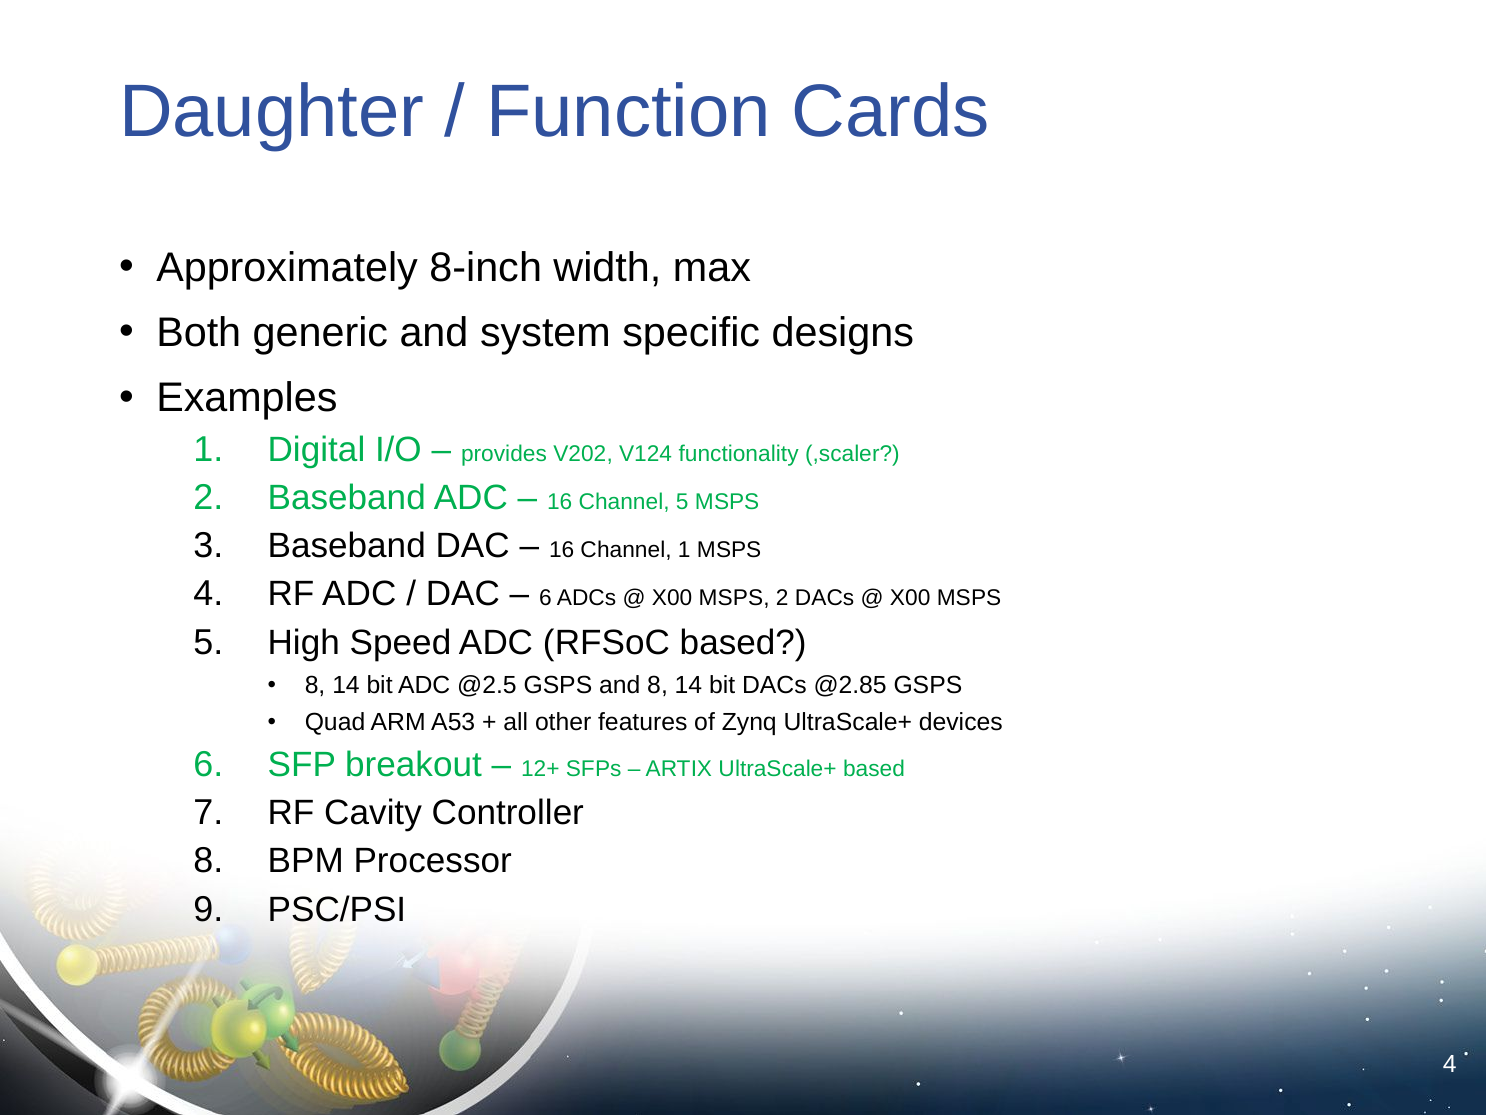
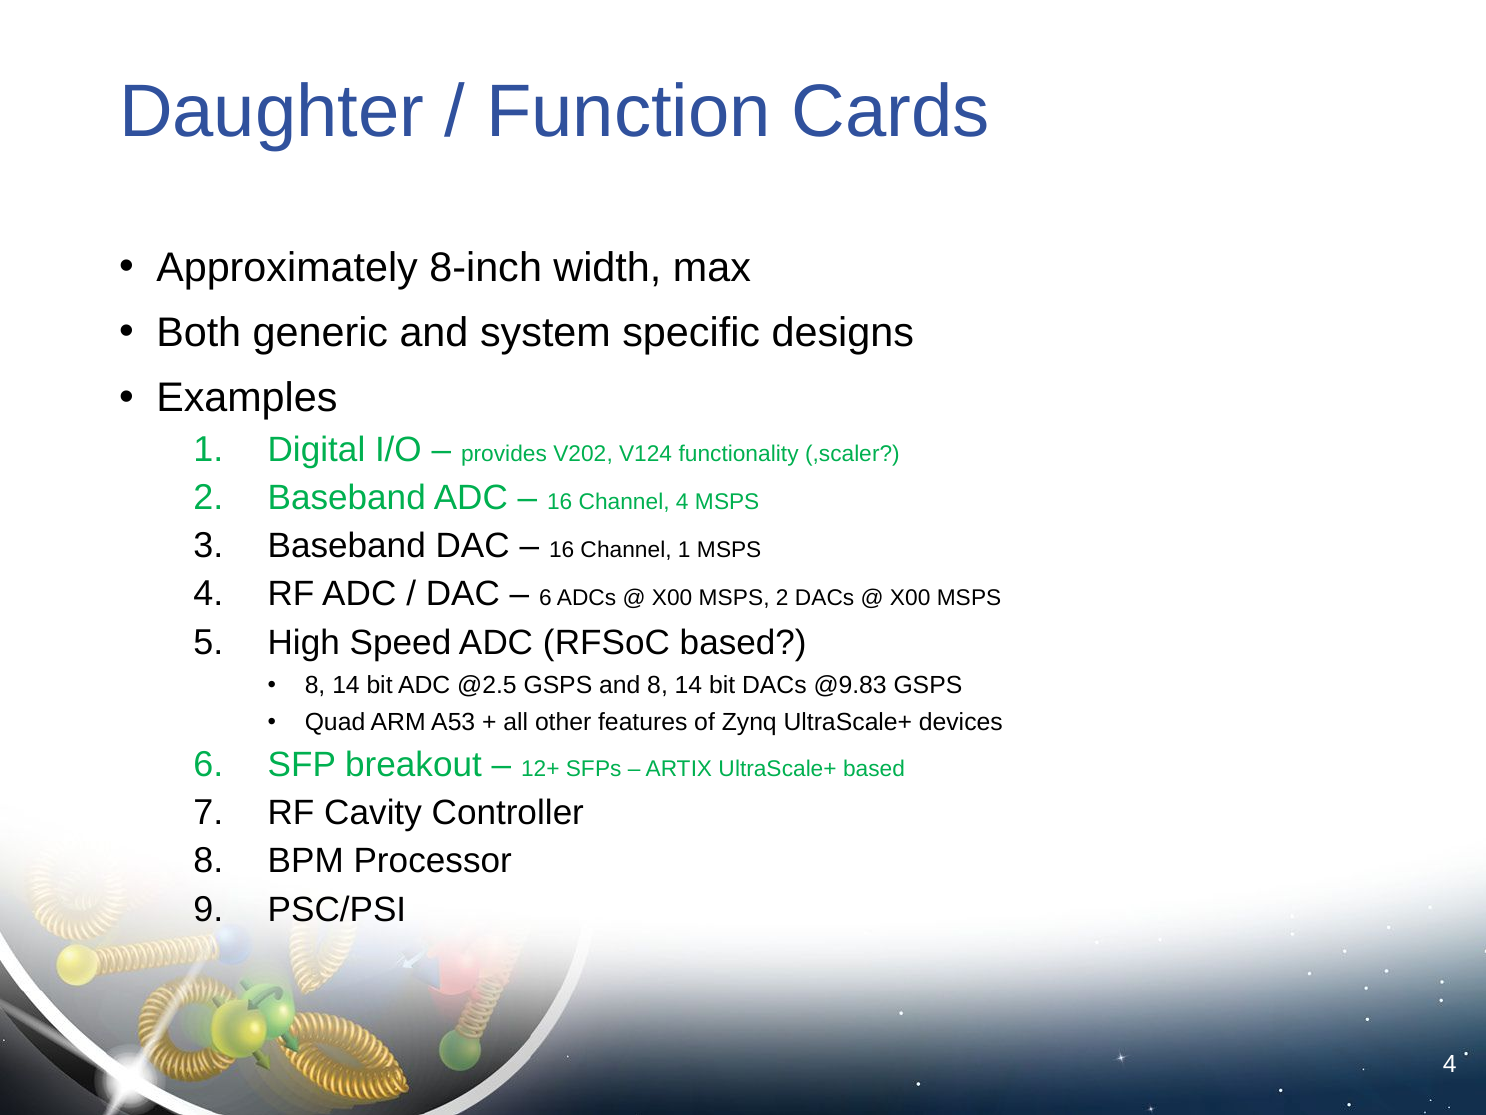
Channel 5: 5 -> 4 (682, 502)
@2.85: @2.85 -> @9.83 (850, 685)
